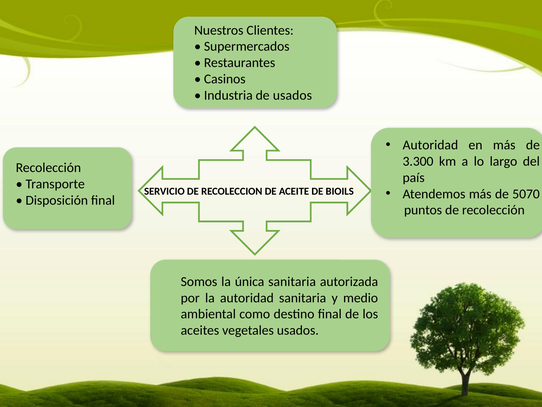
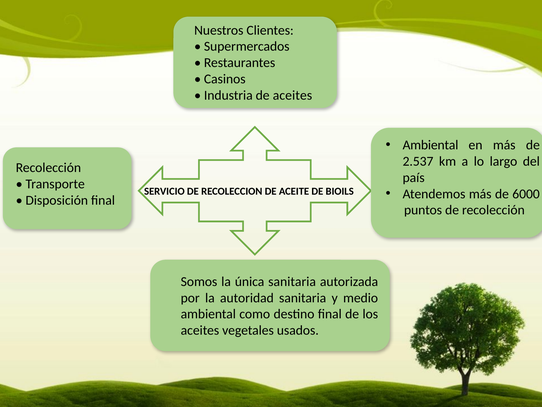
de usados: usados -> aceites (292, 95)
Autoridad: Autoridad -> Ambiental (430, 145)
3.300: 3.300 -> 2.537 (418, 161)
5070: 5070 -> 6000 (526, 194)
